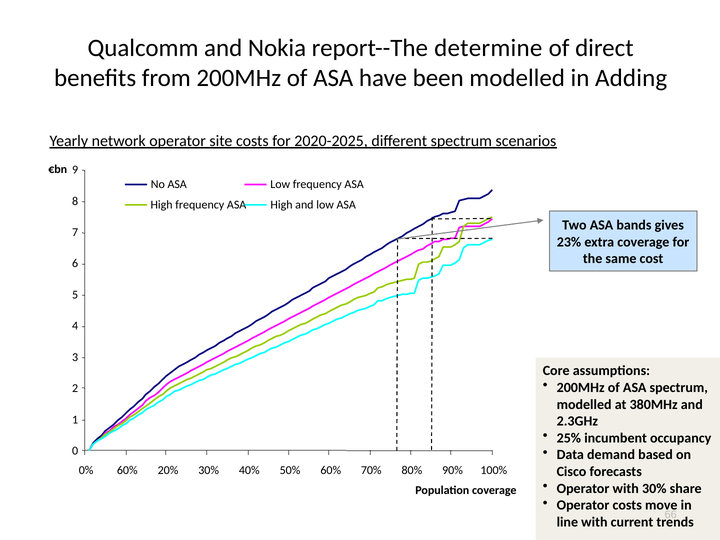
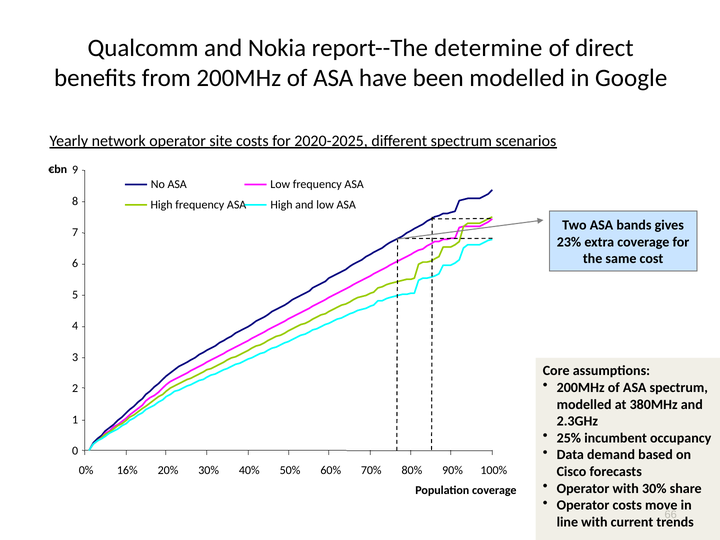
Adding: Adding -> Google (631, 78)
0% 60%: 60% -> 16% (127, 470)
